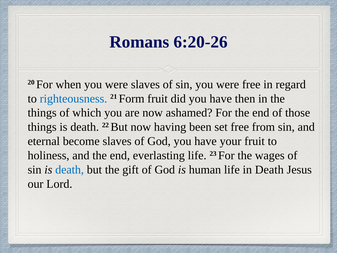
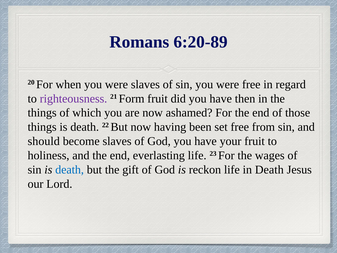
6:20-26: 6:20-26 -> 6:20-89 (201, 42)
righteousness colour: blue -> purple (74, 98)
eternal: eternal -> should (44, 141)
human: human -> reckon (205, 170)
